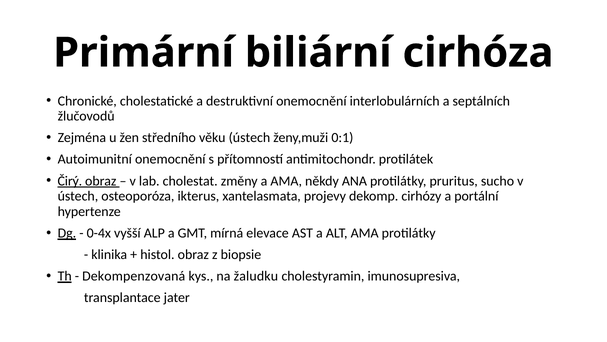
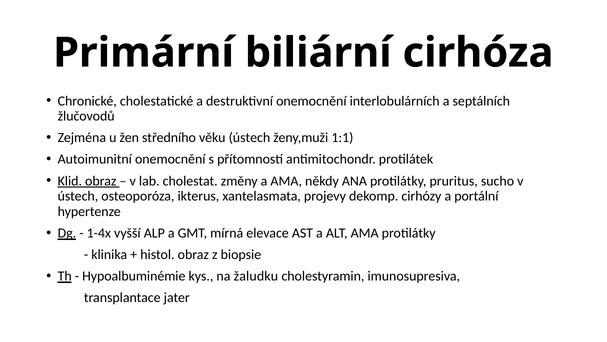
0:1: 0:1 -> 1:1 (342, 138)
Čirý: Čirý -> Klid (70, 181)
0-4x: 0-4x -> 1-4x (99, 233)
Dekompenzovaná: Dekompenzovaná -> Hypoalbuminémie (134, 276)
